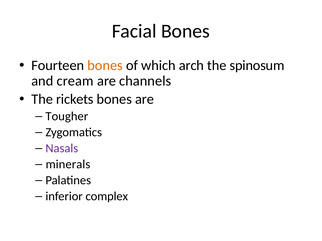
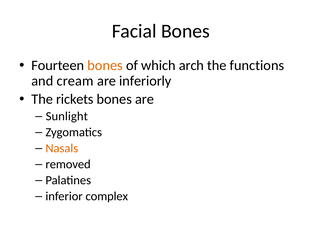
spinosum: spinosum -> functions (257, 66)
channels: channels -> inferiorly (145, 81)
Tougher: Tougher -> Sunlight (67, 116)
Nasals colour: purple -> orange (62, 148)
minerals: minerals -> removed (68, 165)
